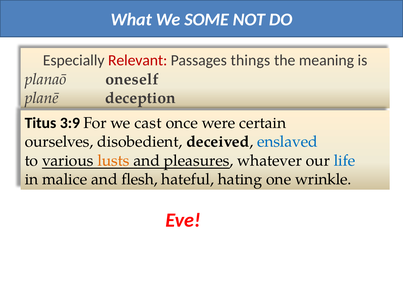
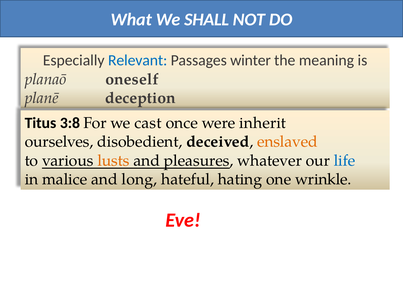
SOME: SOME -> SHALL (207, 20)
Relevant colour: red -> blue (138, 60)
things: things -> winter (251, 60)
3:9: 3:9 -> 3:8 (70, 123)
certain: certain -> inherit (263, 123)
enslaved colour: blue -> orange (287, 142)
flesh: flesh -> long (139, 180)
